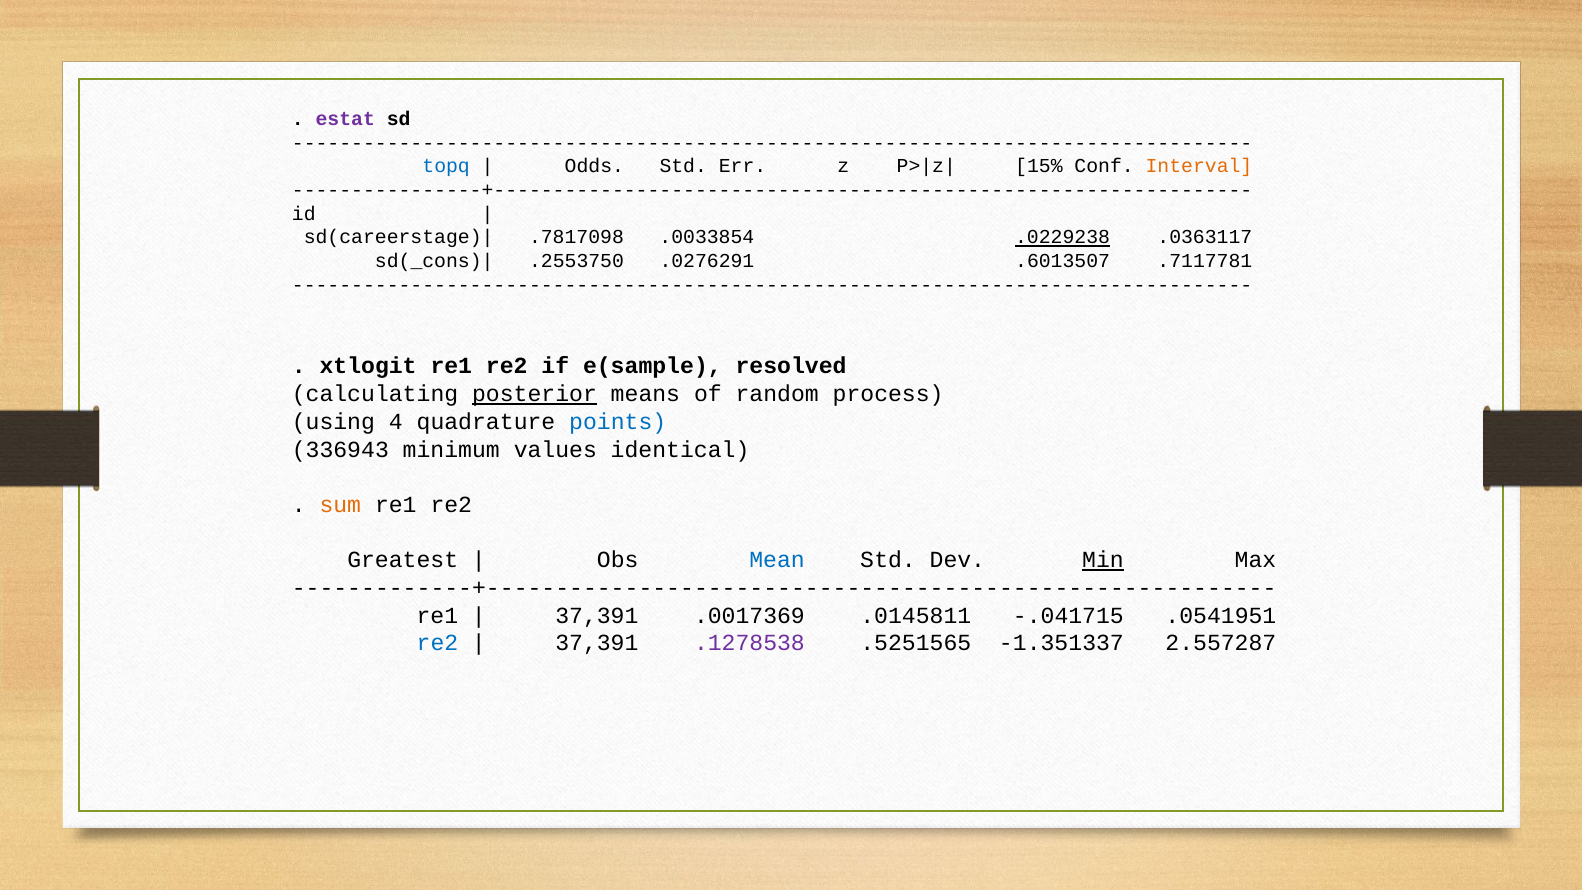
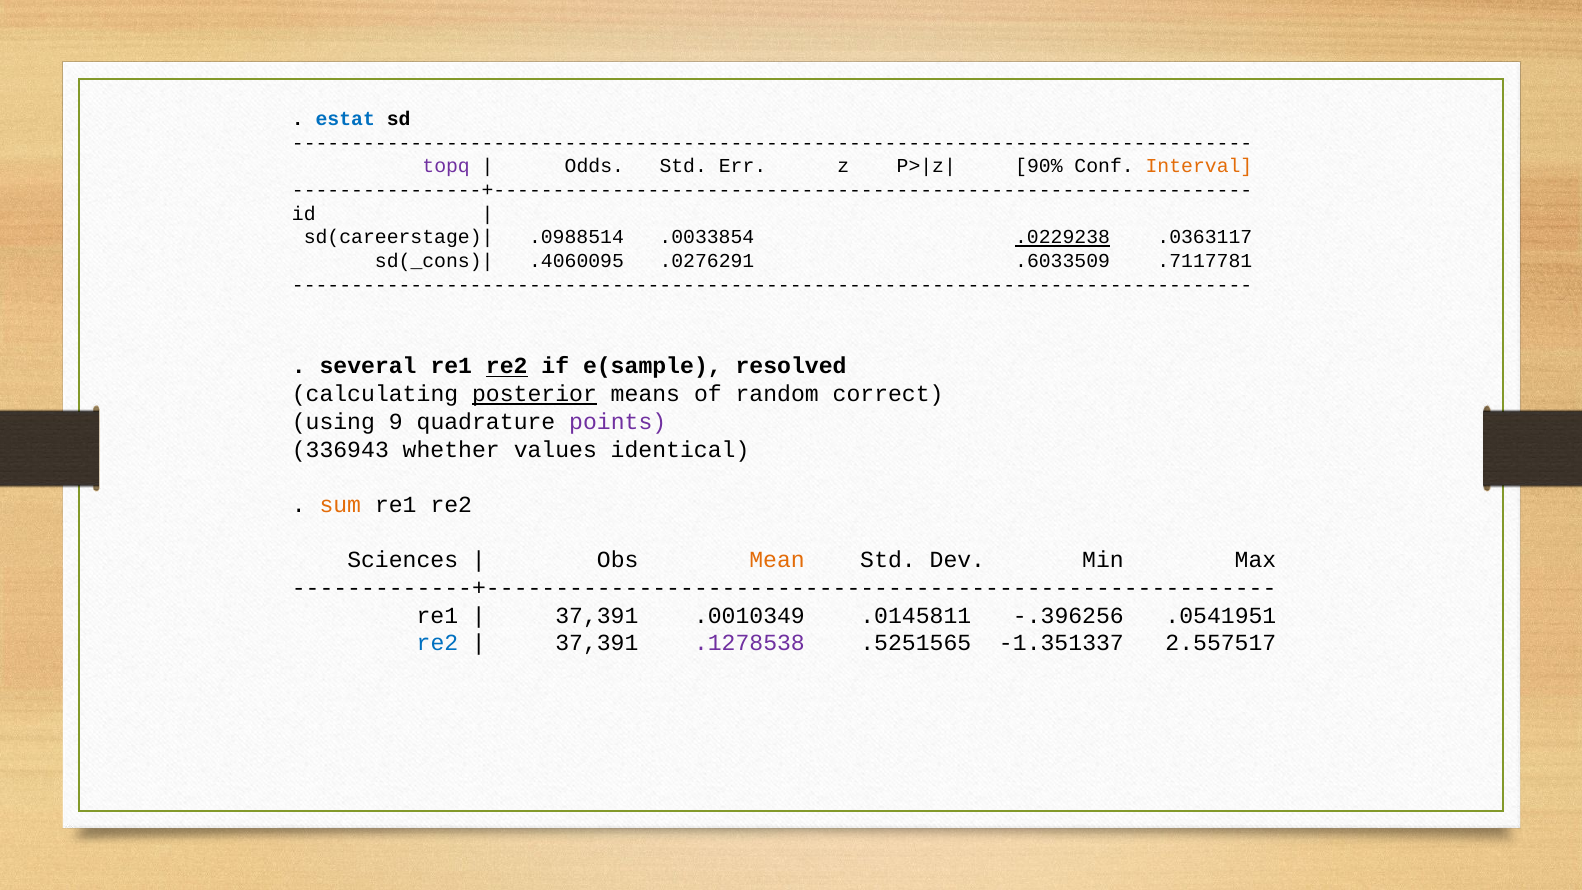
estat colour: purple -> blue (345, 119)
topq colour: blue -> purple (446, 166)
15%: 15% -> 90% (1039, 166)
.7817098: .7817098 -> .0988514 (576, 237)
.2553750: .2553750 -> .4060095 (577, 261)
.6013507: .6013507 -> .6033509 (1063, 261)
xtlogit: xtlogit -> several (368, 366)
re2 underline: none -> present (507, 366)
process: process -> correct (888, 394)
4: 4 -> 9 (396, 422)
points colour: blue -> purple (618, 422)
minimum: minimum -> whether (451, 449)
Greatest: Greatest -> Sciences (403, 560)
Mean colour: blue -> orange (777, 560)
Min underline: present -> none (1103, 560)
.0017369: .0017369 -> .0010349 (749, 616)
-.041715: -.041715 -> -.396256 (1068, 616)
2.557287: 2.557287 -> 2.557517 (1221, 643)
